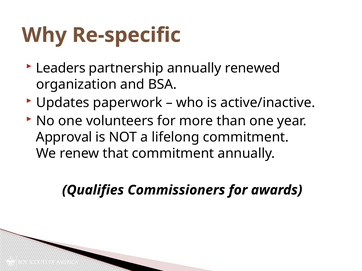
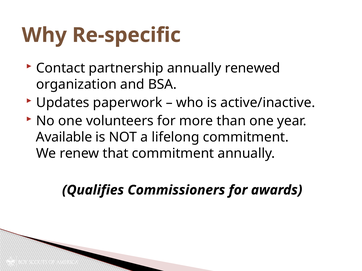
Leaders: Leaders -> Contact (61, 68)
Approval: Approval -> Available (64, 137)
